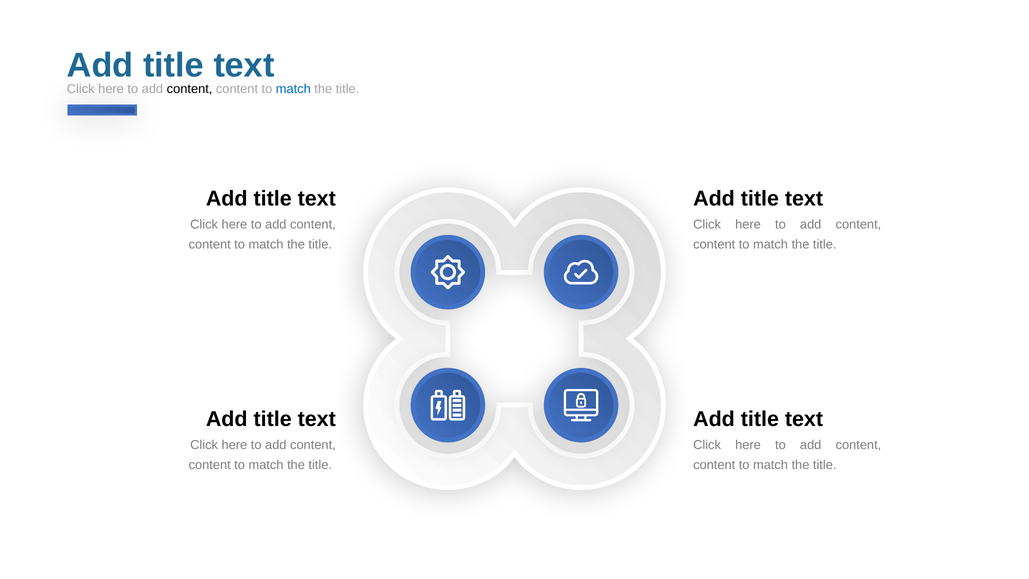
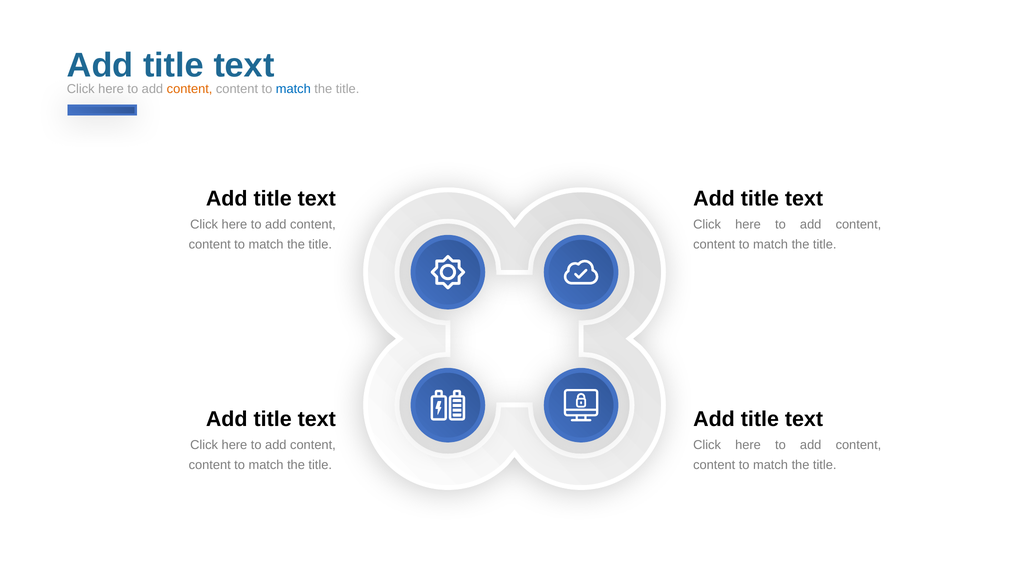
content colour: black -> orange (190, 89)
